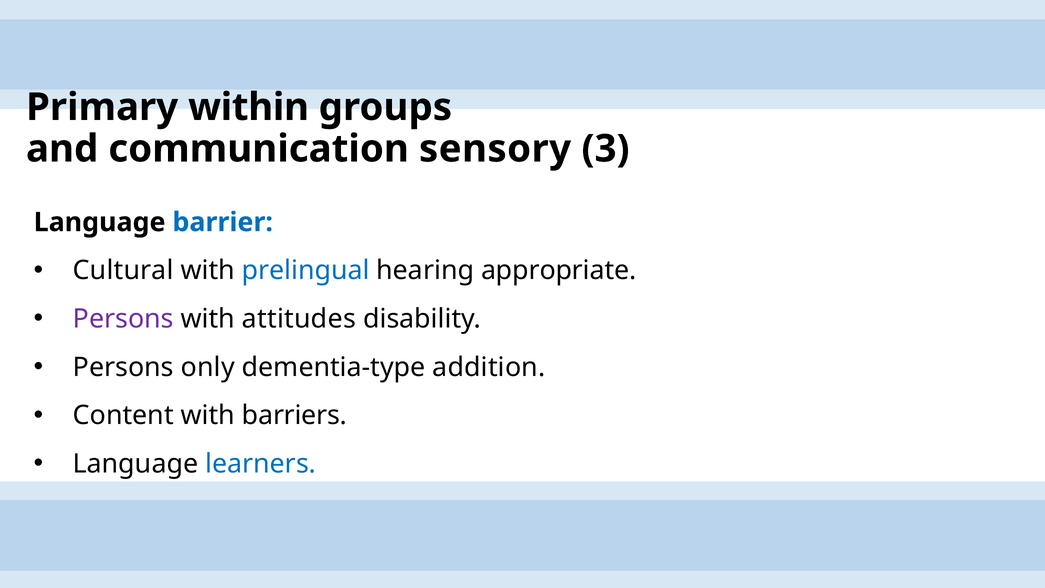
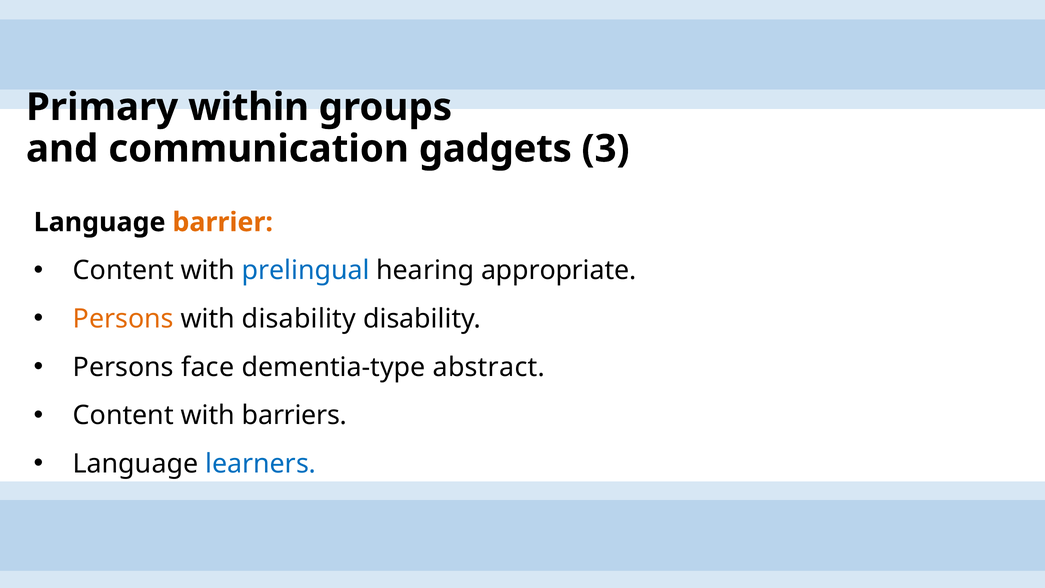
sensory: sensory -> gadgets (495, 149)
barrier colour: blue -> orange (223, 222)
Cultural: Cultural -> Content (123, 270)
Persons colour: purple -> orange (123, 319)
with attitudes: attitudes -> disability (299, 319)
only: only -> face (208, 367)
addition: addition -> abstract (489, 367)
